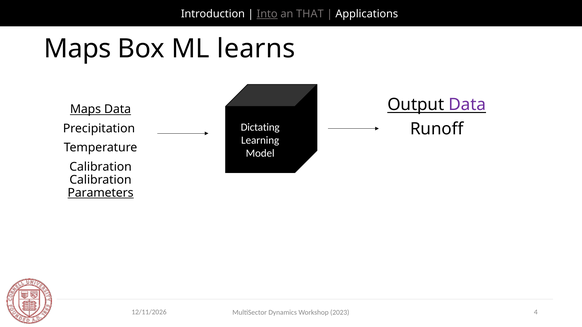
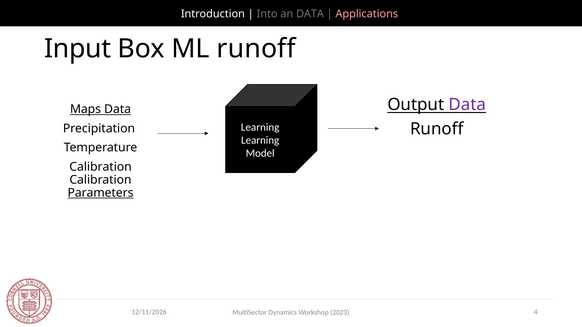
Into underline: present -> none (267, 14)
an THAT: THAT -> DATA (310, 14)
Applications colour: white -> pink (367, 14)
Maps: Maps -> Input (78, 49)
ML learns: learns -> runoff (256, 49)
Dictating: Dictating -> Learning (260, 127)
